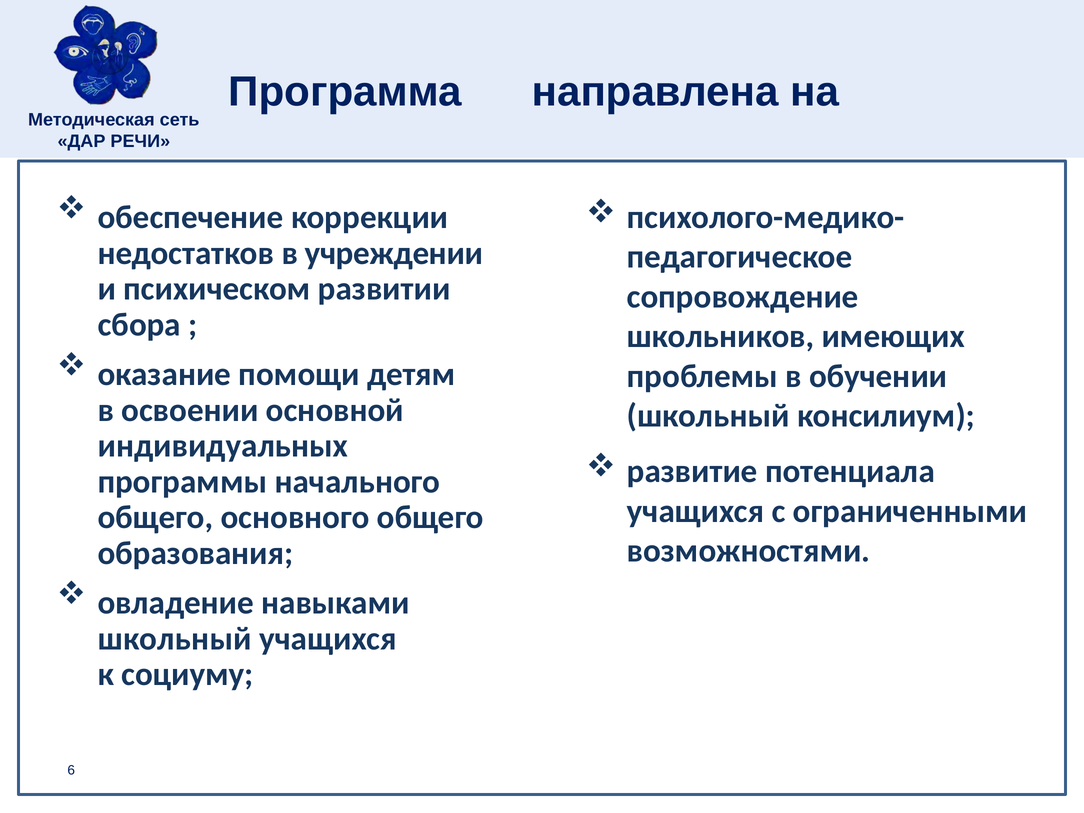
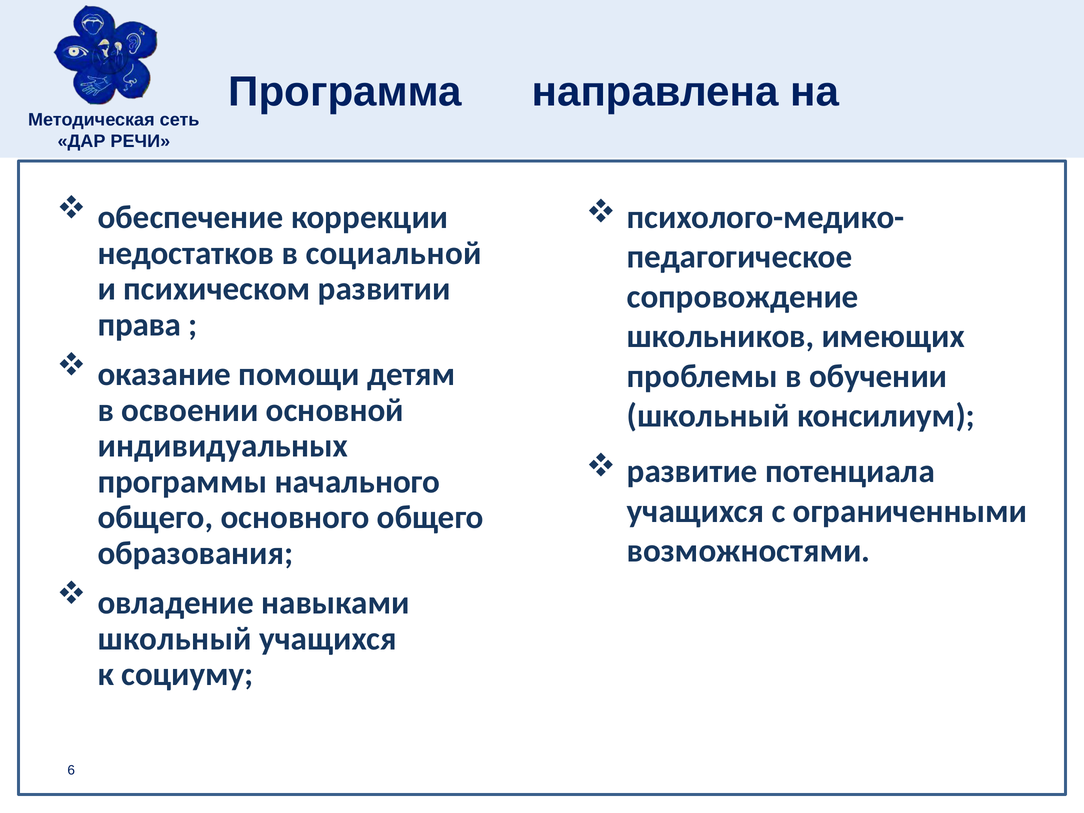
учреждении: учреждении -> социальной (394, 253)
сбора: сбора -> права (139, 325)
